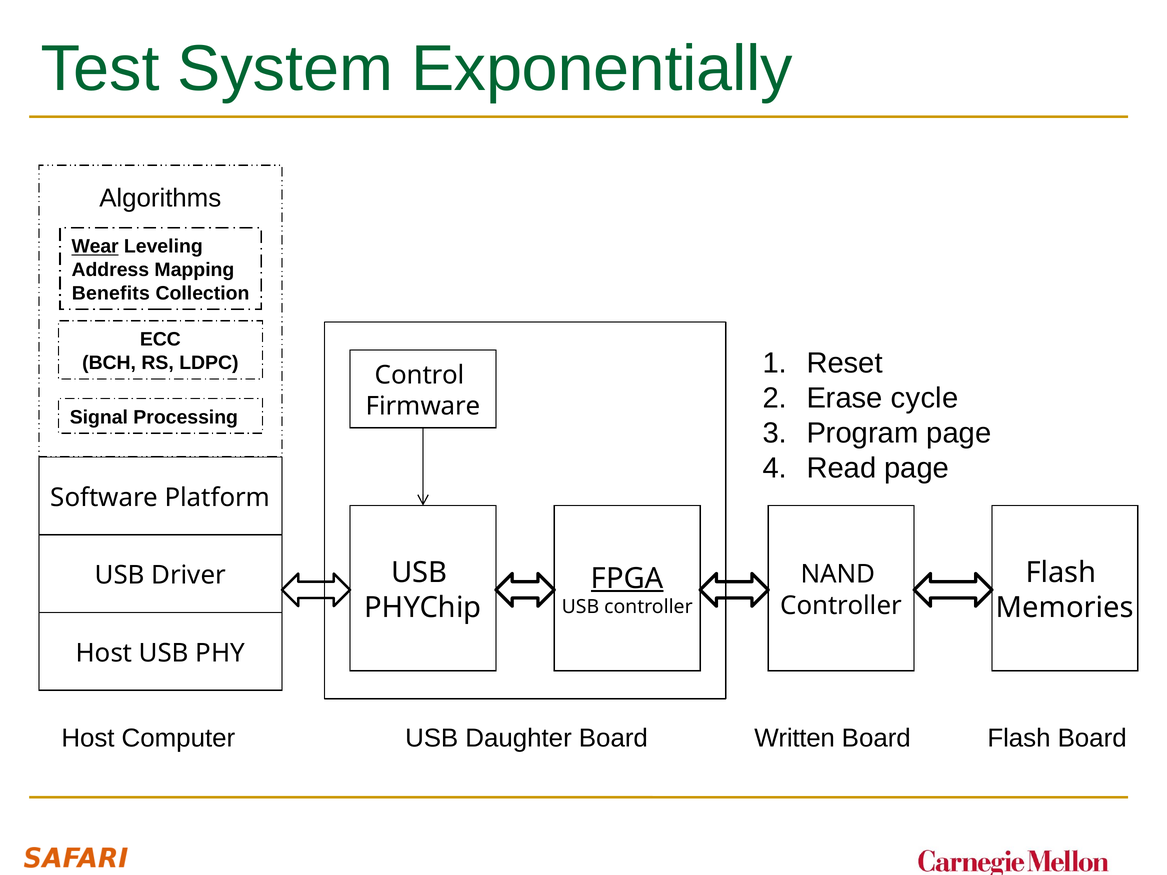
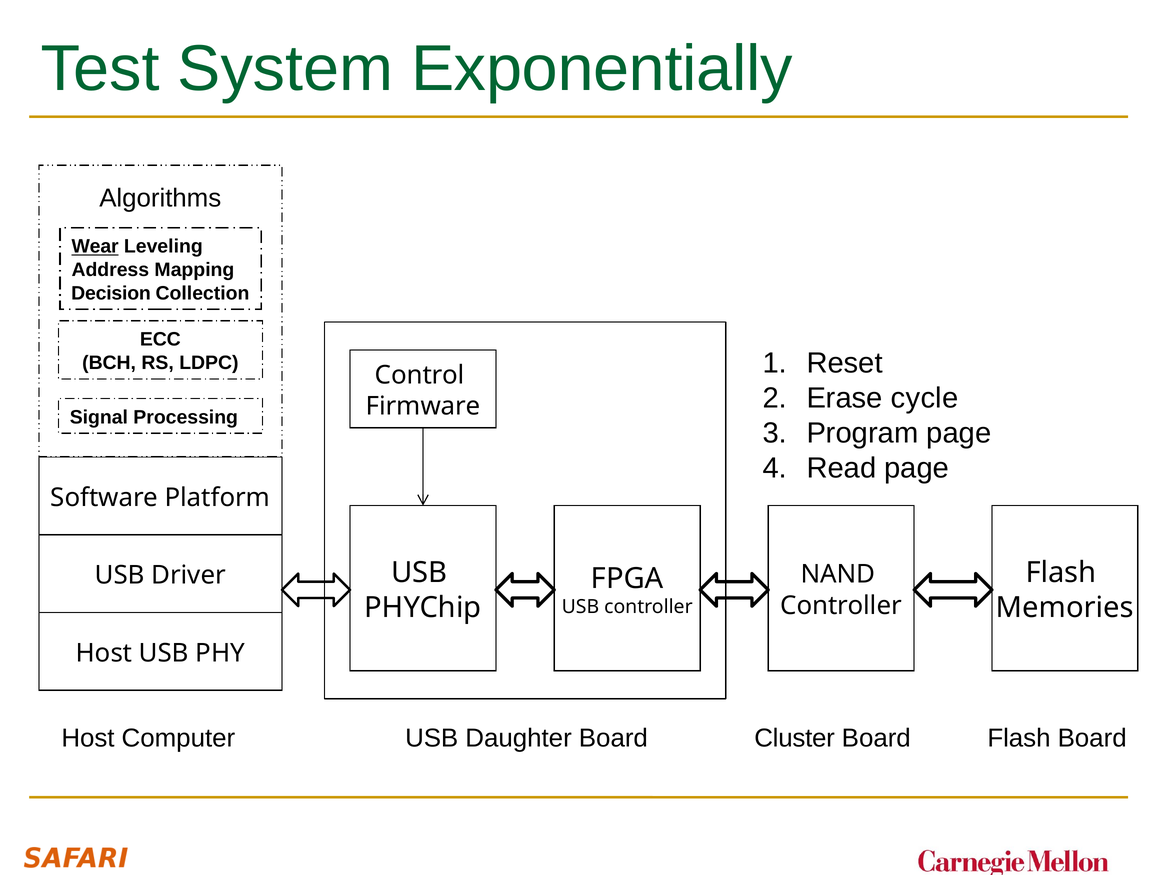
Benefits: Benefits -> Decision (111, 293)
FPGA underline: present -> none (627, 579)
Written: Written -> Cluster (795, 739)
